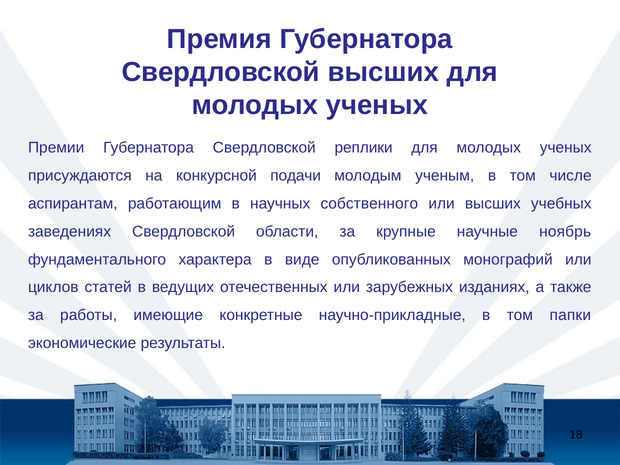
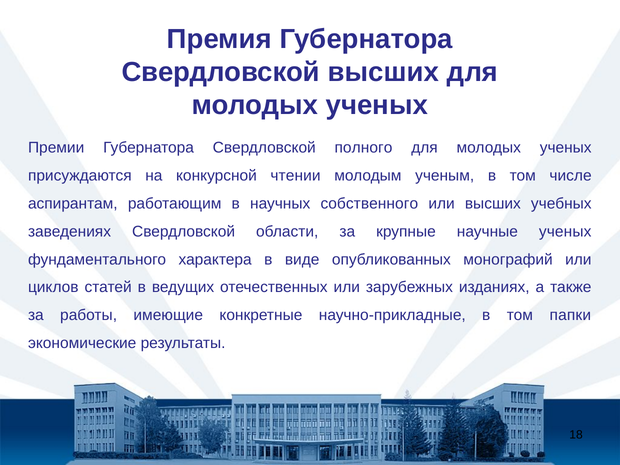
реплики: реплики -> полного (363, 148)
подачи: подачи -> чтении (295, 176)
научные ноябрь: ноябрь -> ученых (565, 232)
